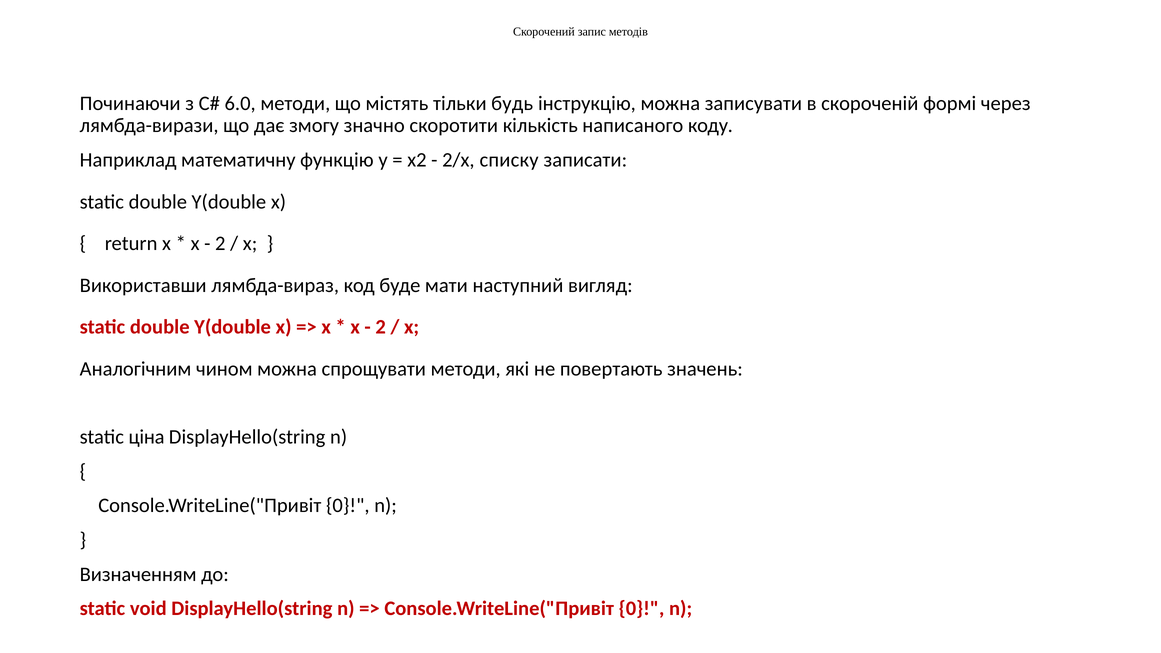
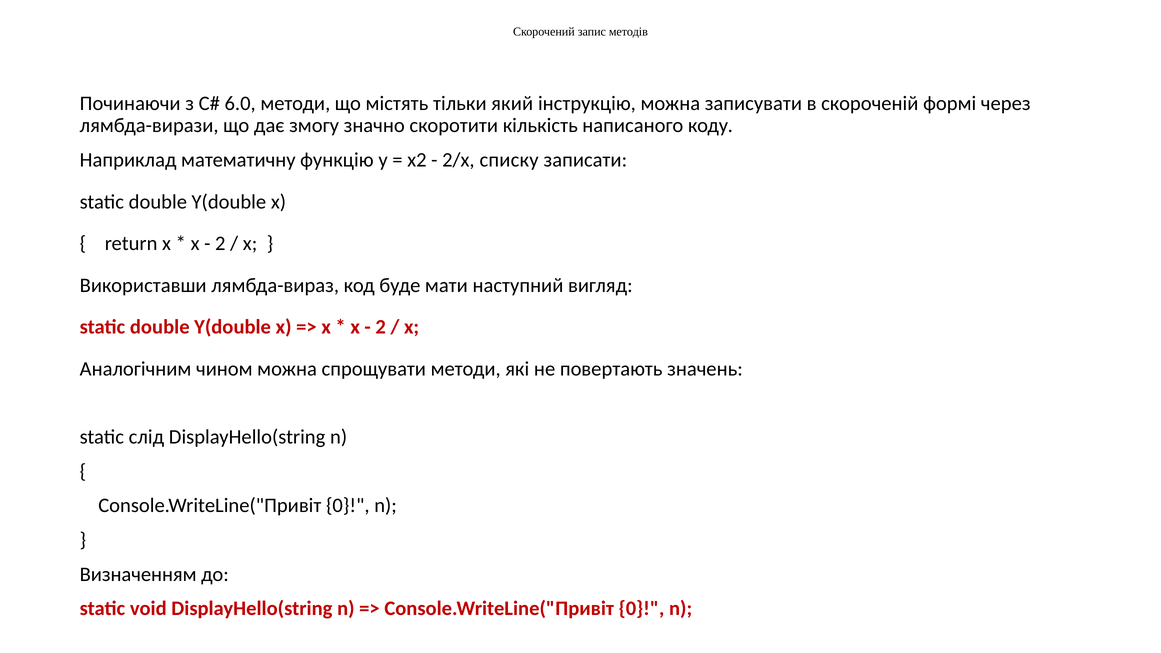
будь: будь -> який (512, 103)
ціна: ціна -> слід (146, 437)
